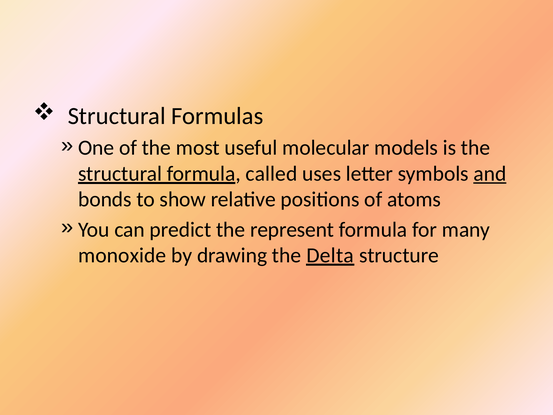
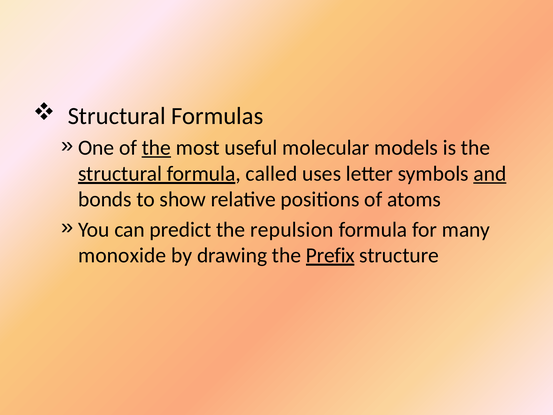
the underline: none -> present (156, 148)
represent: represent -> repulsion (292, 230)
Delta: Delta -> Prefix (330, 255)
